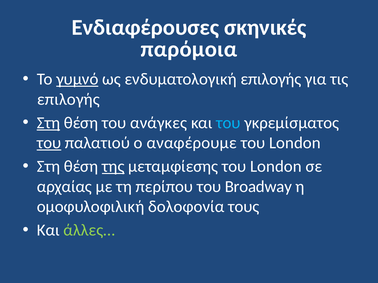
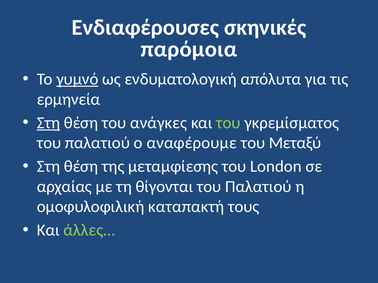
ενδυματολογική επιλογής: επιλογής -> απόλυτα (271, 79)
επιλογής: επιλογής -> ερμηνεία (69, 99)
του colour: light blue -> light green (228, 123)
του underline: present -> none (49, 143)
London: London -> Μεταξύ (295, 143)
της underline: present -> none (113, 167)
περίπου: περίπου -> θίγονται (164, 187)
Broadway: Broadway -> Παλατιού (258, 187)
δολοφονία: δολοφονία -> καταπακτή (186, 207)
